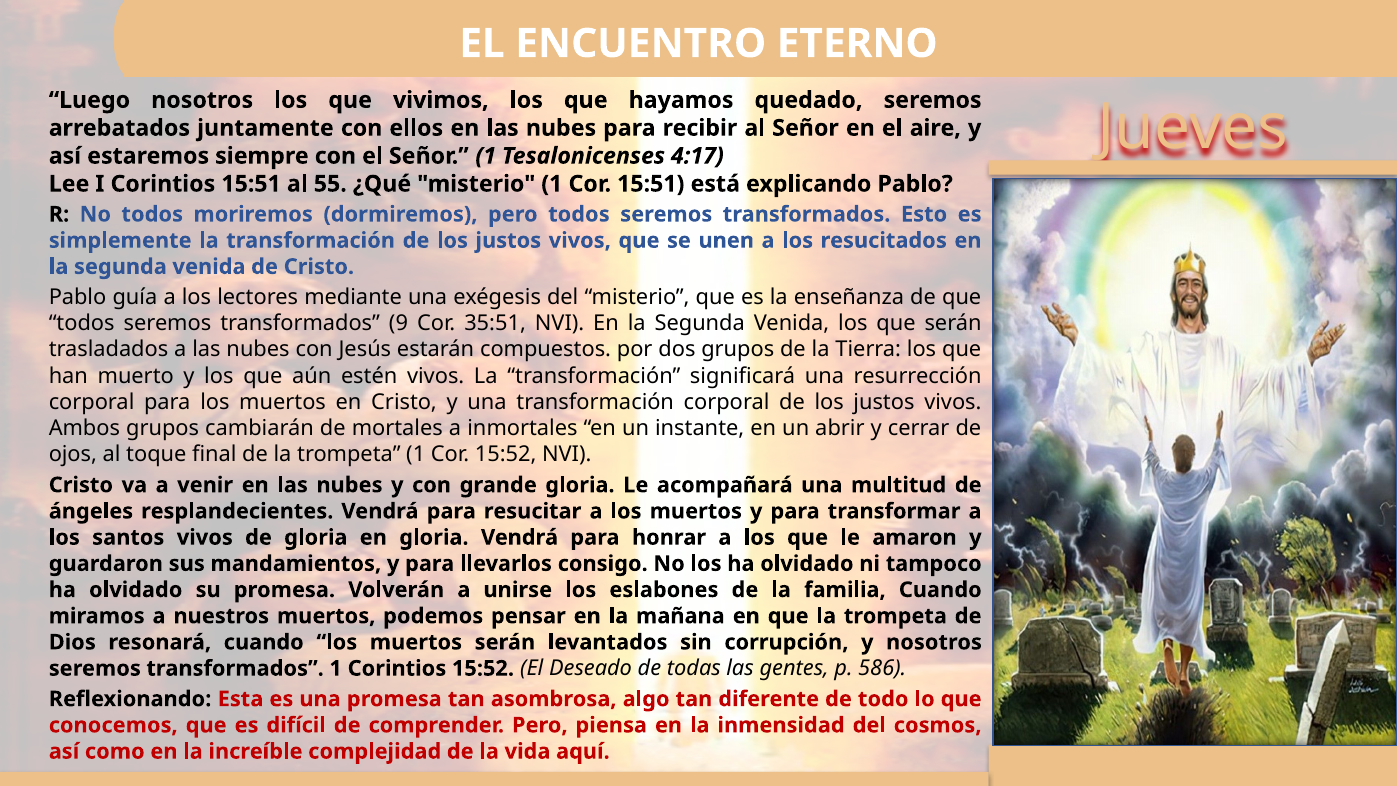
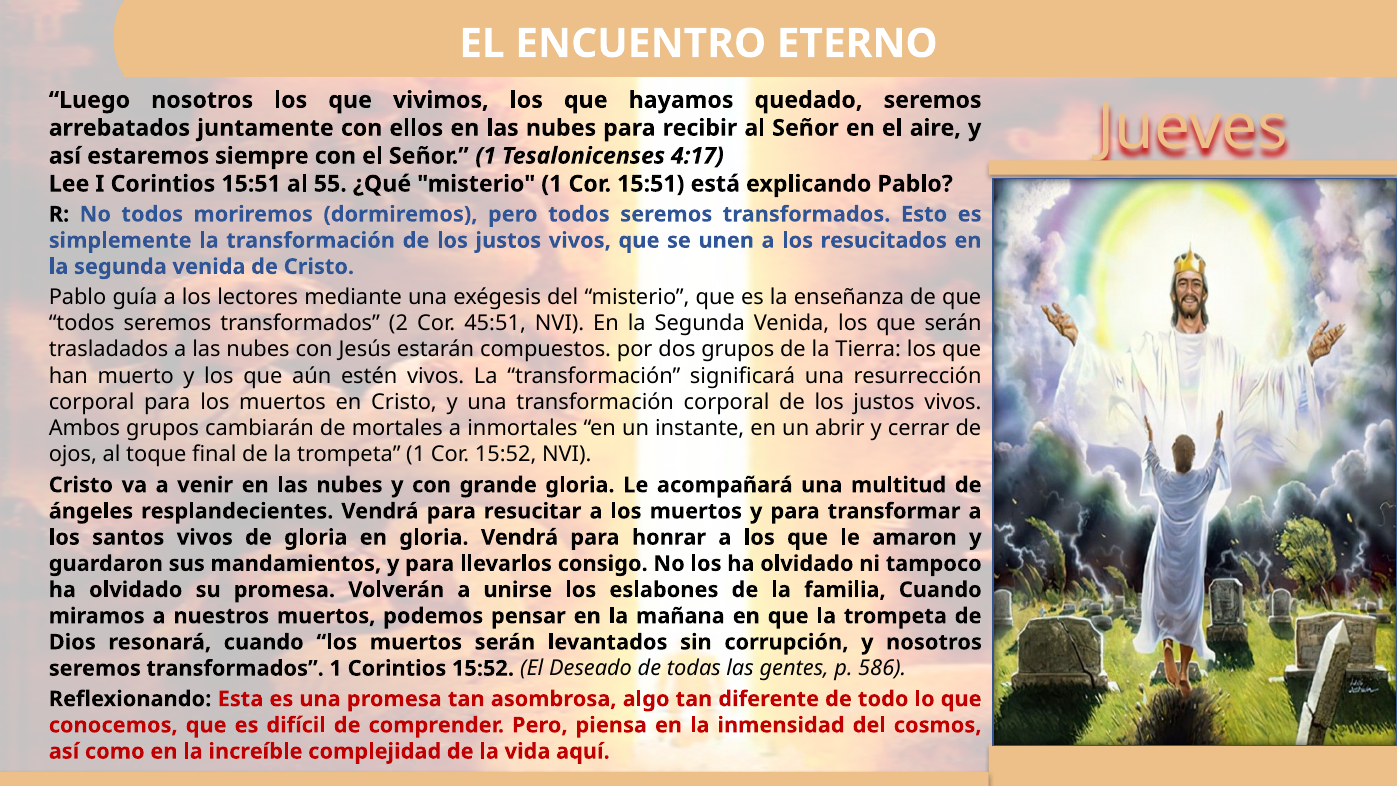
9: 9 -> 2 (398, 323)
35:51: 35:51 -> 45:51 (495, 323)
